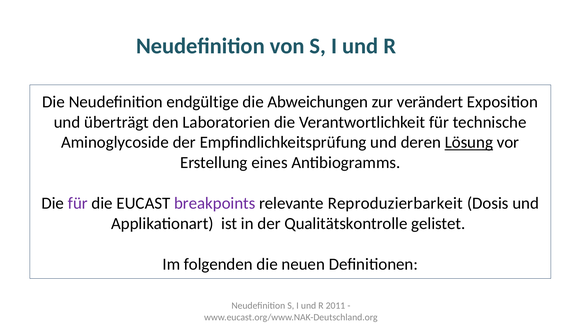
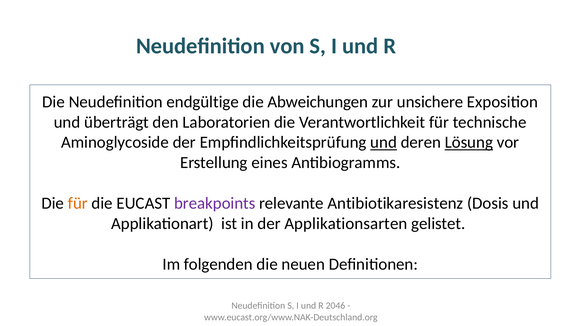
verändert: verändert -> unsichere (430, 102)
und underline: none -> present (384, 142)
für colour: purple -> orange (78, 203)
Reproduzierbarkeit: Reproduzierbarkeit -> Antibiotikaresistenz (395, 203)
Qualitätskontrolle: Qualitätskontrolle -> Applikationsarten (346, 223)
2011: 2011 -> 2046 (335, 305)
